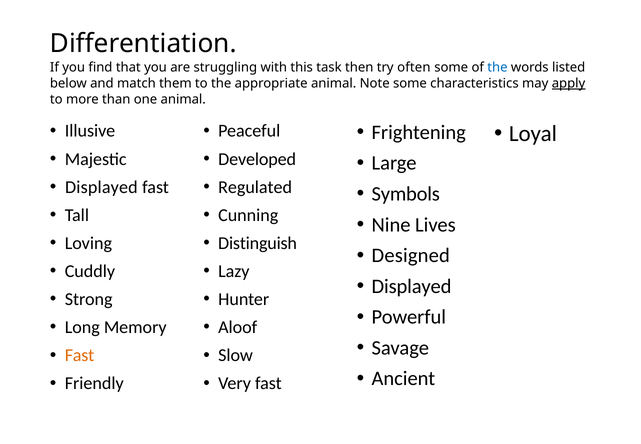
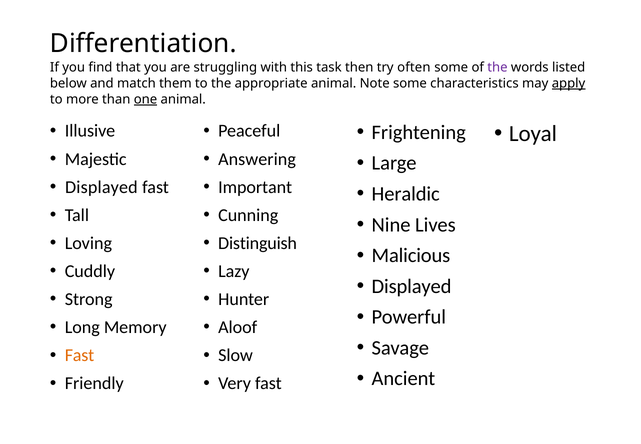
the colour: blue -> purple (497, 67)
one underline: none -> present (146, 99)
Developed: Developed -> Answering (257, 159)
Regulated: Regulated -> Important (255, 187)
Symbols: Symbols -> Heraldic (406, 194)
Designed: Designed -> Malicious (411, 255)
